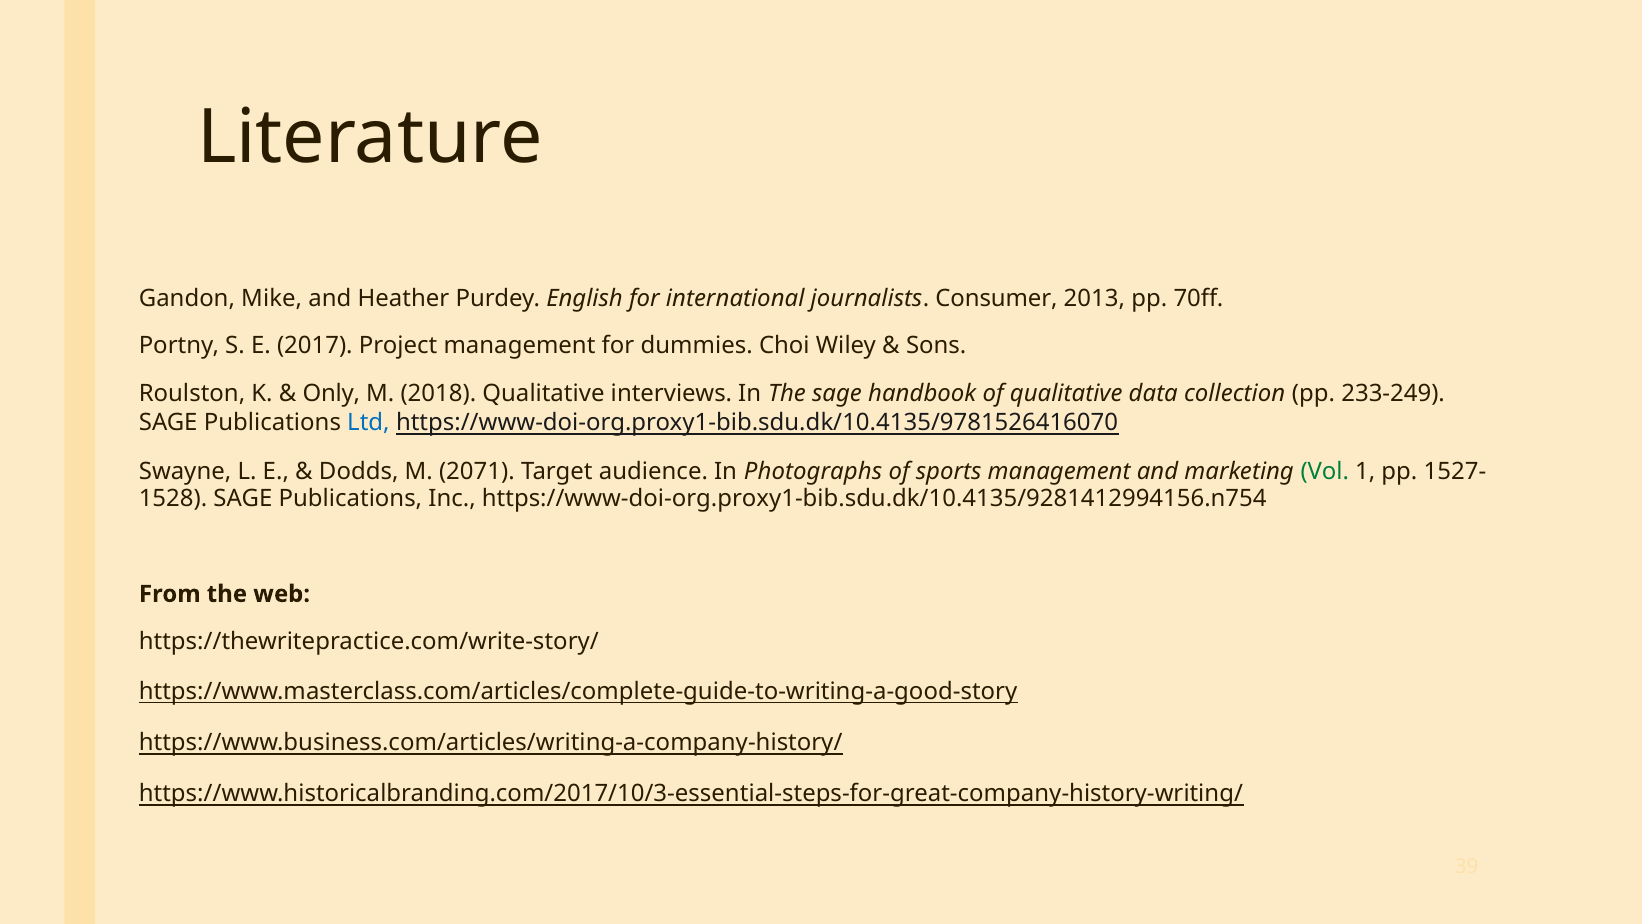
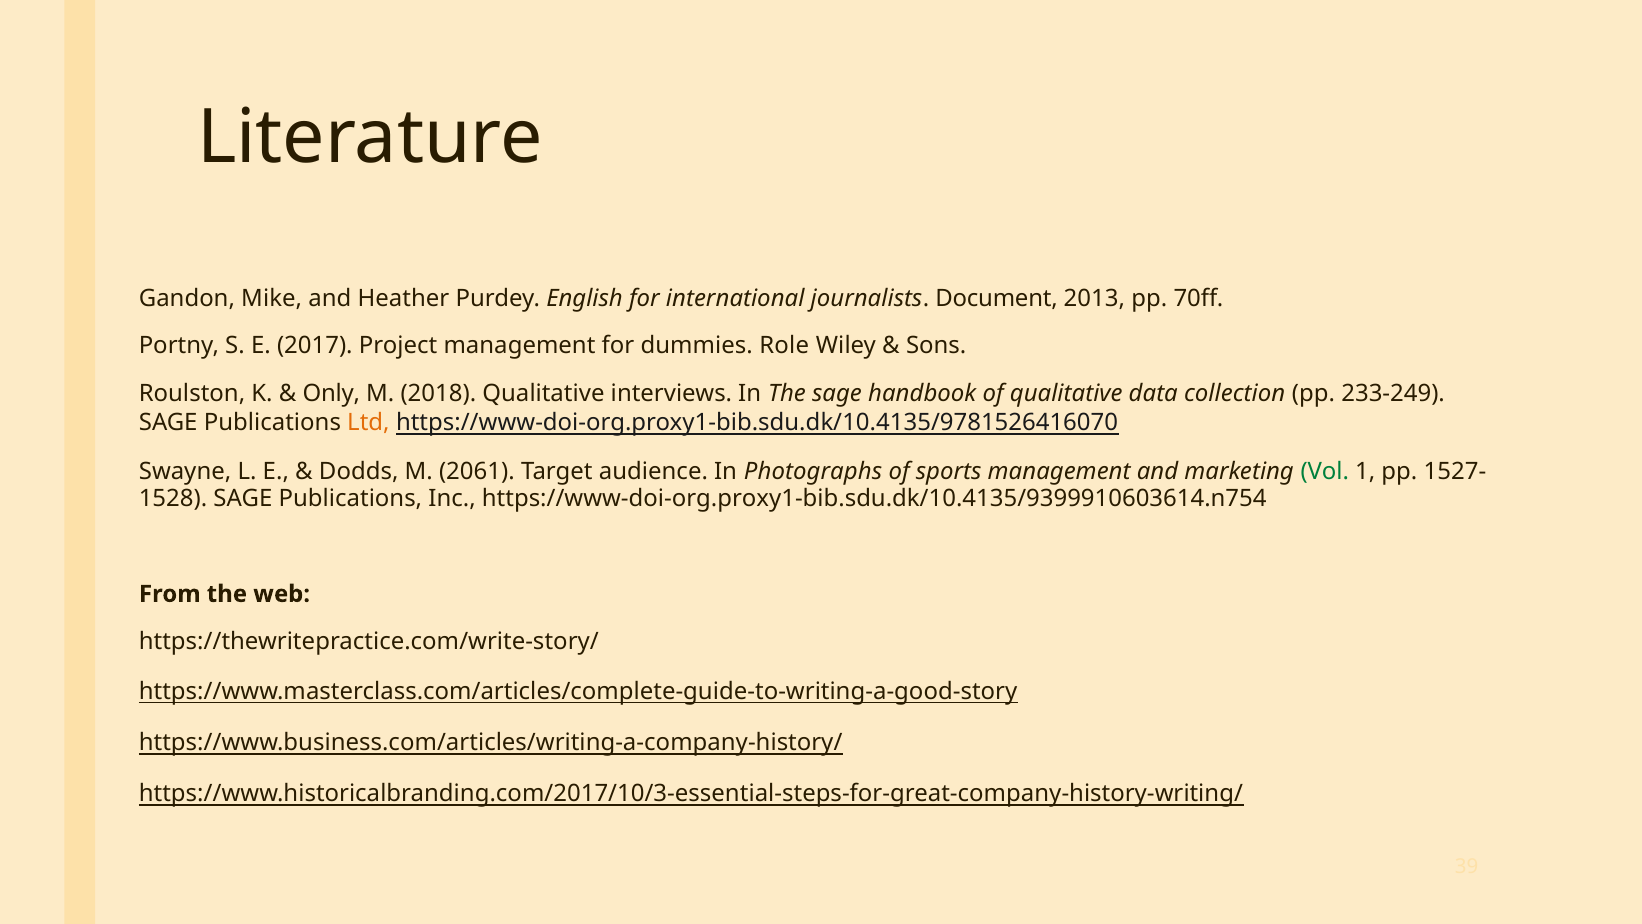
Consumer: Consumer -> Document (997, 298)
Choi: Choi -> Role (784, 346)
Ltd colour: blue -> orange (368, 423)
2071: 2071 -> 2061 (477, 472)
https://www-doi-org.proxy1-bib.sdu.dk/10.4135/9281412994156.n754: https://www-doi-org.proxy1-bib.sdu.dk/10.4135/9281412994156.n754 -> https://www-doi-org.proxy1-bib.sdu.dk/10.4135/9399910603614.n754 (874, 499)
